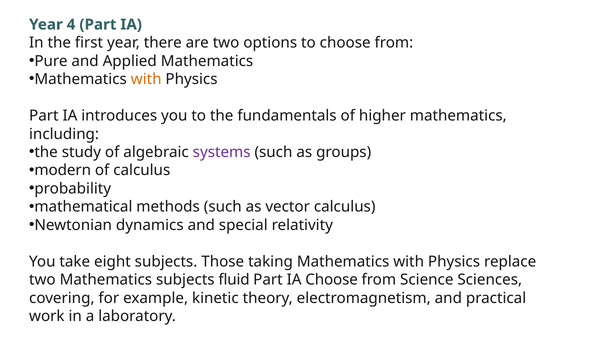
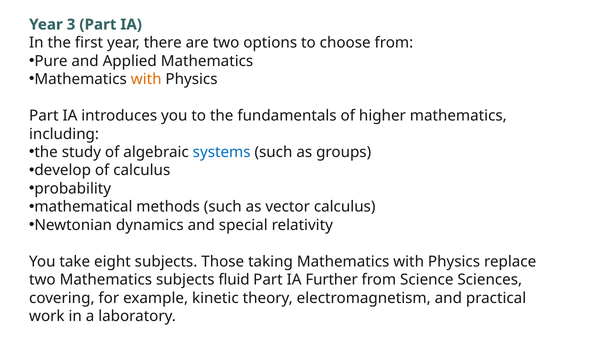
4: 4 -> 3 (71, 25)
systems colour: purple -> blue (222, 152)
modern: modern -> develop (63, 170)
IA Choose: Choose -> Further (332, 280)
